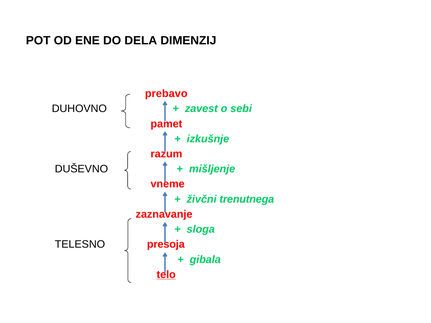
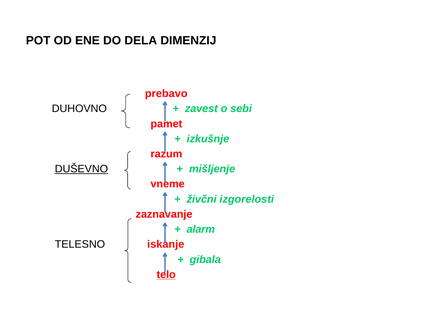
DUŠEVNO underline: none -> present (81, 169)
trenutnega: trenutnega -> izgorelosti (247, 199)
sloga: sloga -> alarm (201, 229)
presoja: presoja -> iskanje (166, 245)
